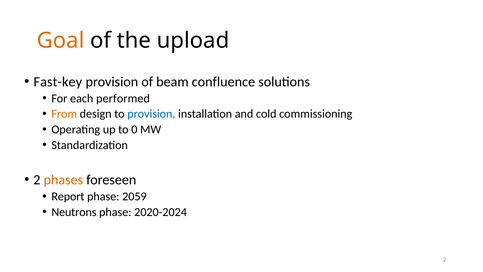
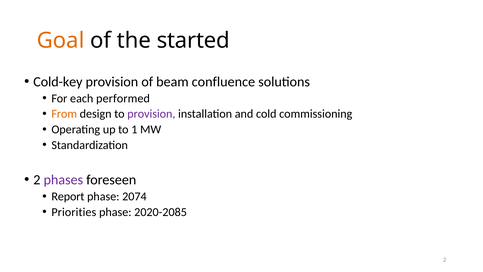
upload: upload -> started (193, 41)
Fast-key: Fast-key -> Cold-key (58, 82)
provision colour: blue -> purple (151, 114)
0: 0 -> 1 (134, 129)
phases colour: orange -> purple (63, 180)
2059: 2059 -> 2074 (134, 196)
Neutrons: Neutrons -> Priorities (74, 212)
2020-2024: 2020-2024 -> 2020-2085 (161, 212)
